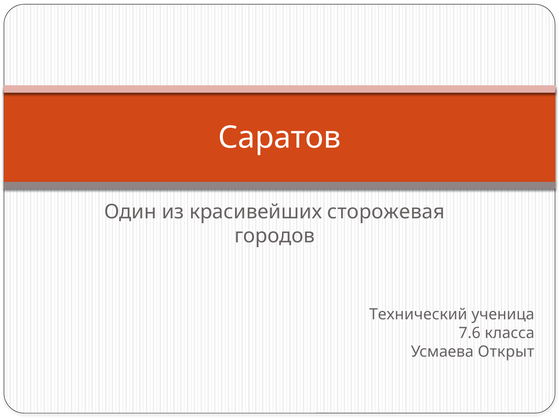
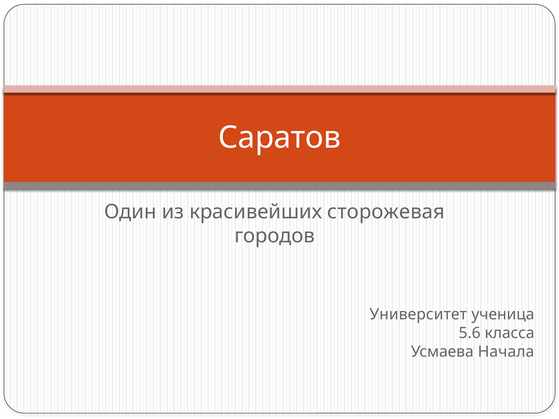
Технический: Технический -> Университет (418, 314)
7.6: 7.6 -> 5.6 (470, 333)
Открыт: Открыт -> Начала (506, 352)
